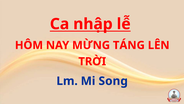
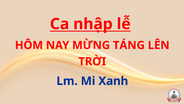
Song: Song -> Xanh (113, 81)
